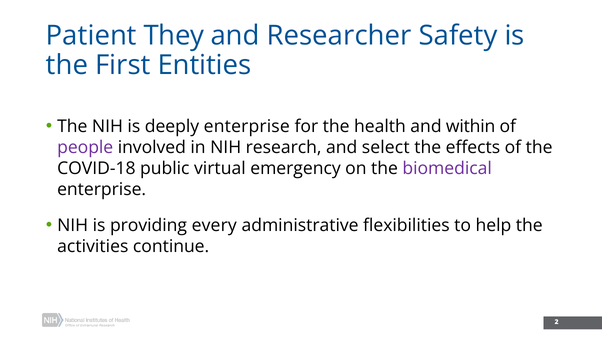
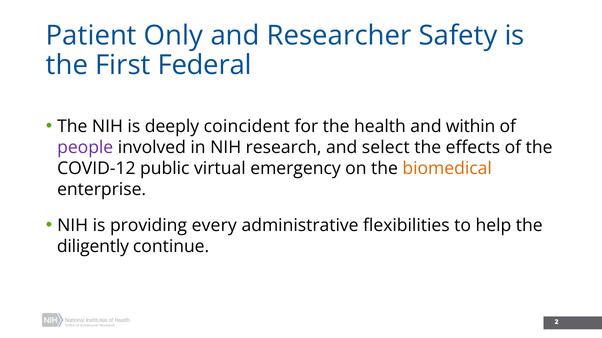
They: They -> Only (174, 36)
Entities: Entities -> Federal (205, 65)
deeply enterprise: enterprise -> coincident (247, 127)
COVID-18: COVID-18 -> COVID-12 (96, 169)
biomedical colour: purple -> orange (447, 169)
activities: activities -> diligently (93, 247)
